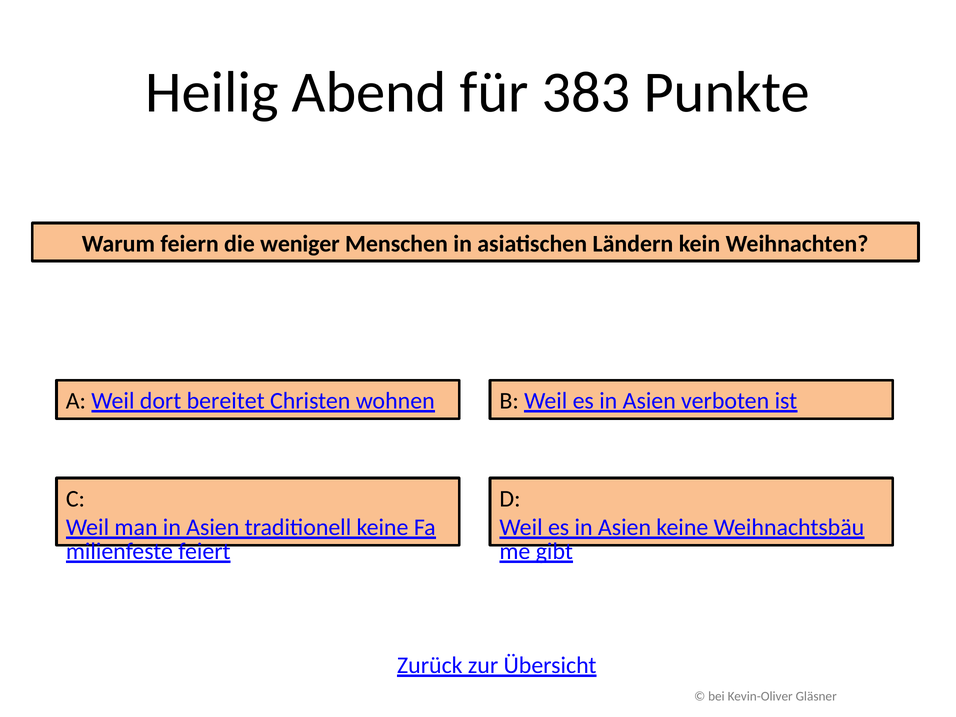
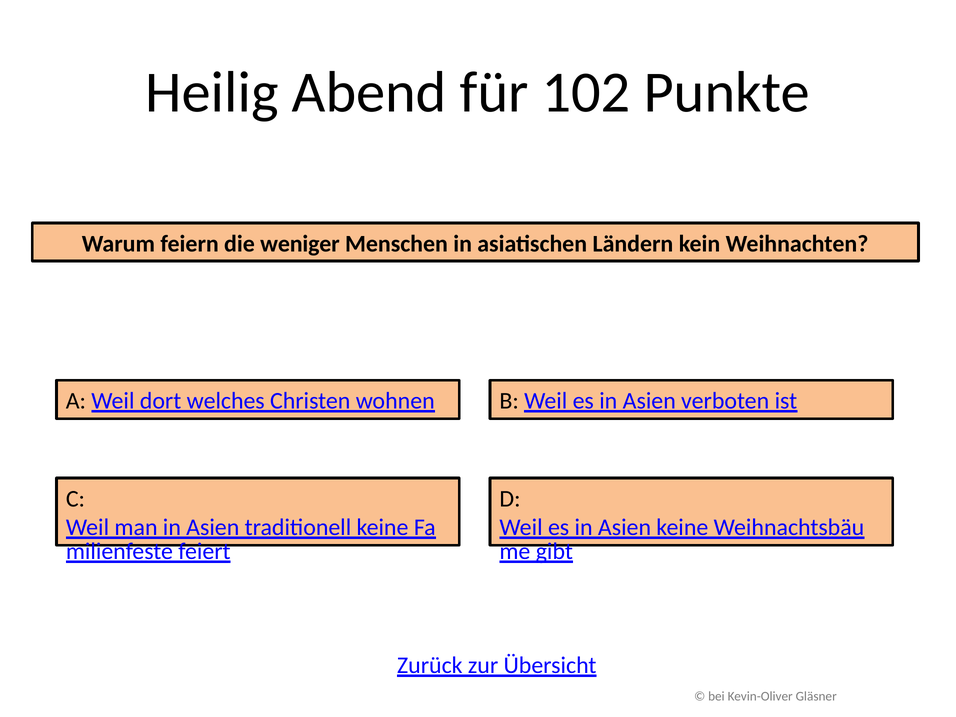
383: 383 -> 102 (586, 93)
bereitet: bereitet -> welches (226, 401)
